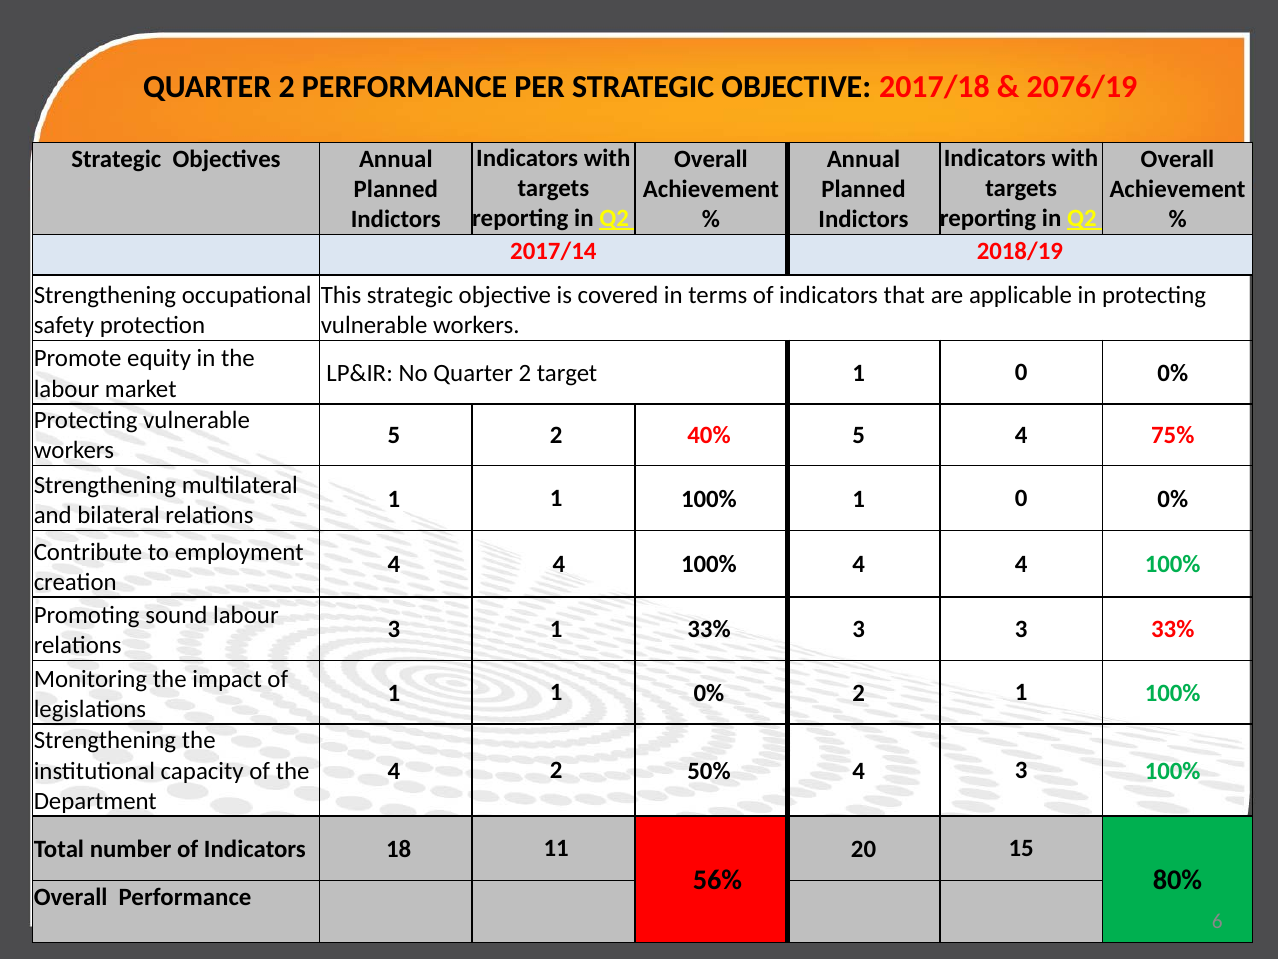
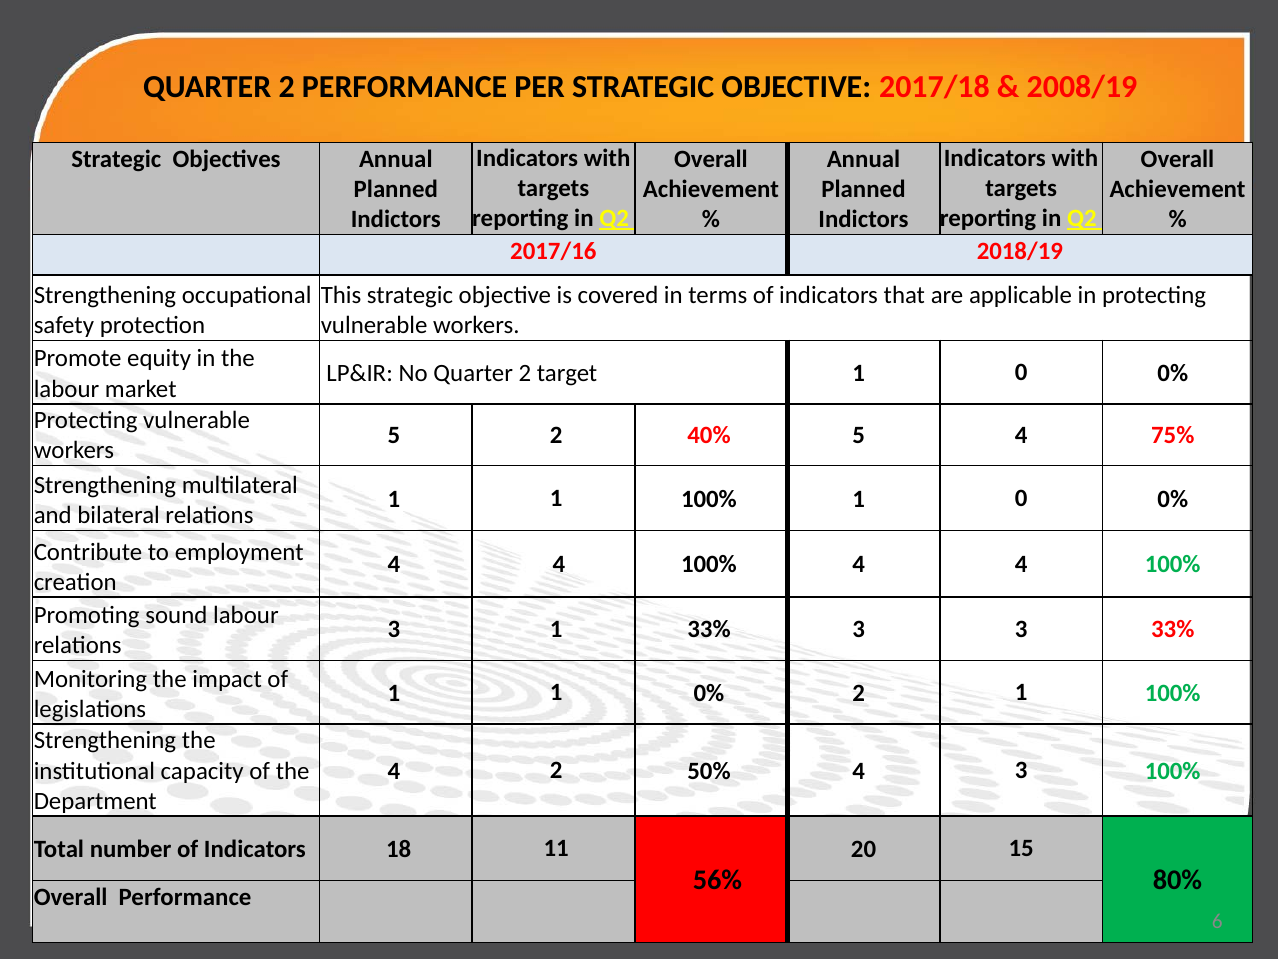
2076/19: 2076/19 -> 2008/19 (1082, 87)
2017/14: 2017/14 -> 2017/16 (553, 251)
